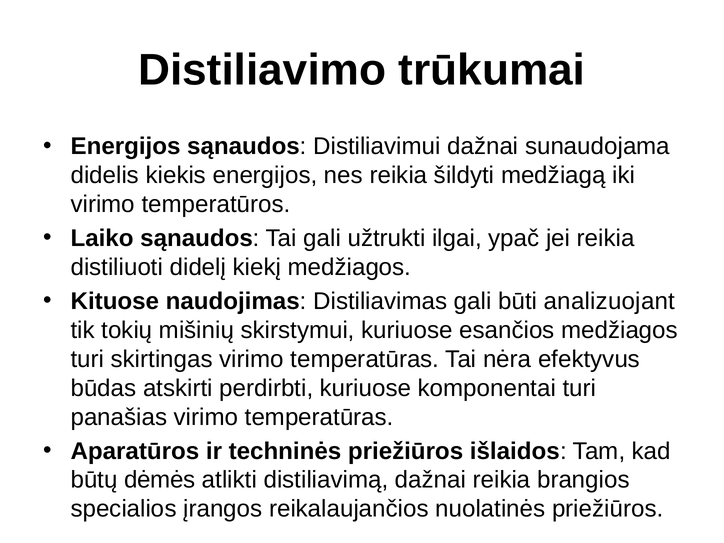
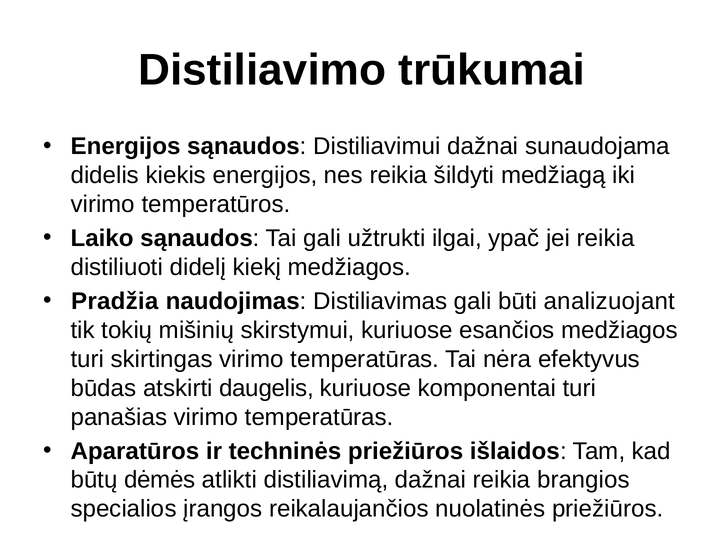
Kituose: Kituose -> Pradžia (115, 301)
perdirbti: perdirbti -> daugelis (266, 388)
